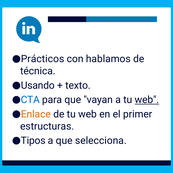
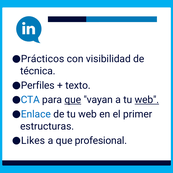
hablamos: hablamos -> visibilidad (108, 59)
Usando: Usando -> Perfiles (38, 85)
que underline: none -> present (73, 100)
Enlace colour: orange -> blue (36, 114)
Tipos: Tipos -> Likes (33, 141)
selecciona: selecciona -> profesional (101, 141)
